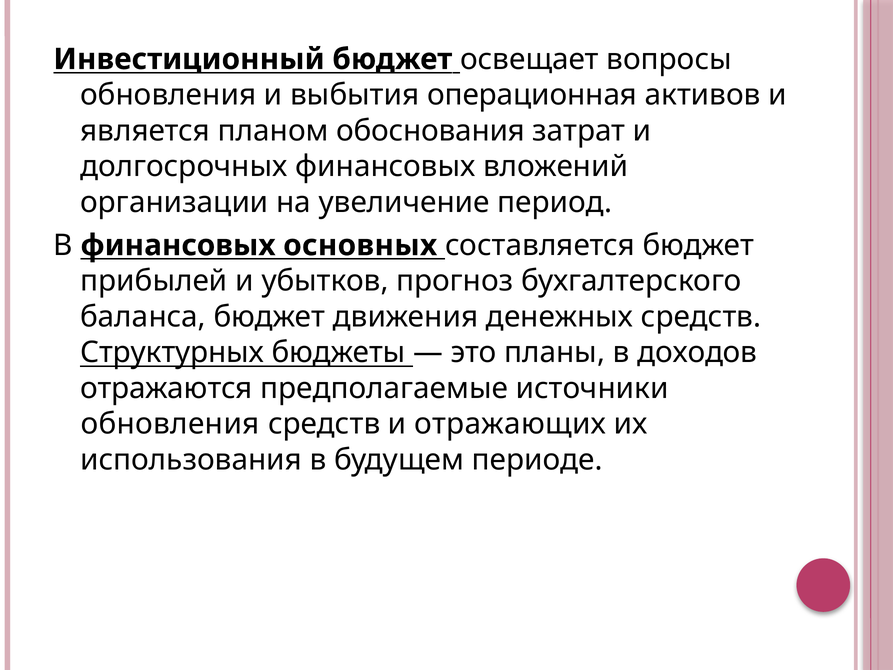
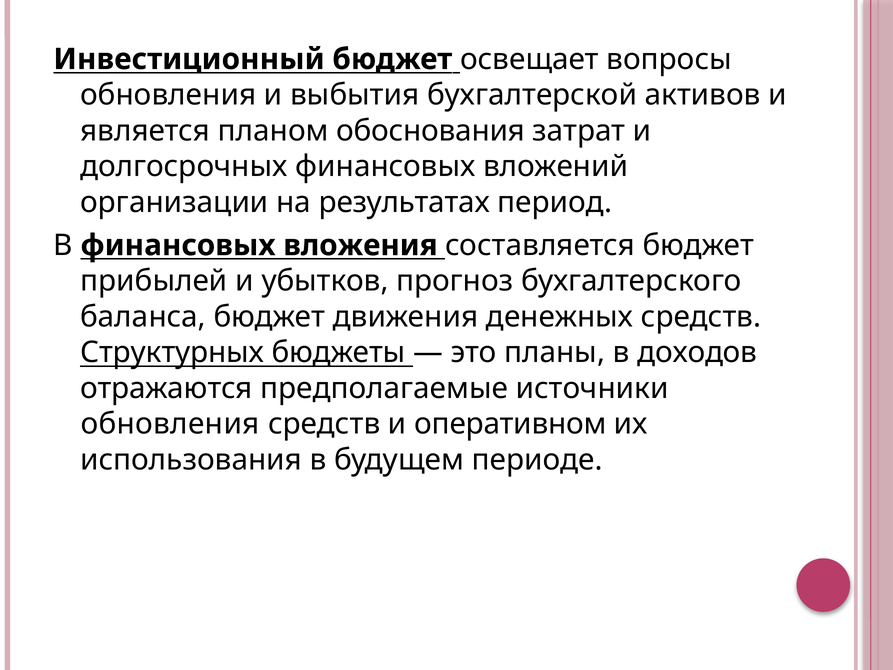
операционная: операционная -> бухгалтерской (532, 95)
увеличение: увеличение -> результатах (404, 202)
основных: основных -> вложения (360, 245)
отражающих: отражающих -> оперативном (510, 424)
